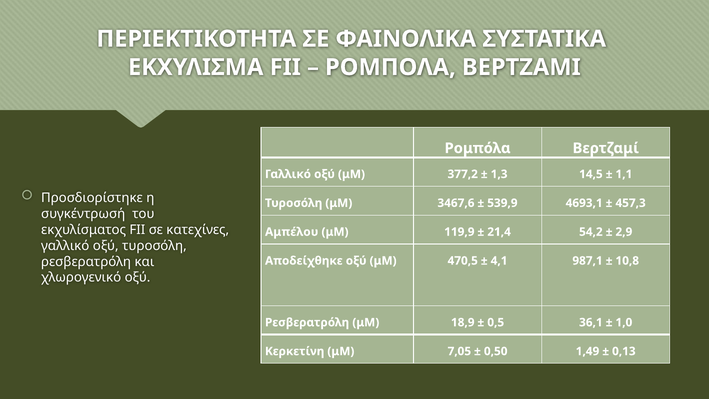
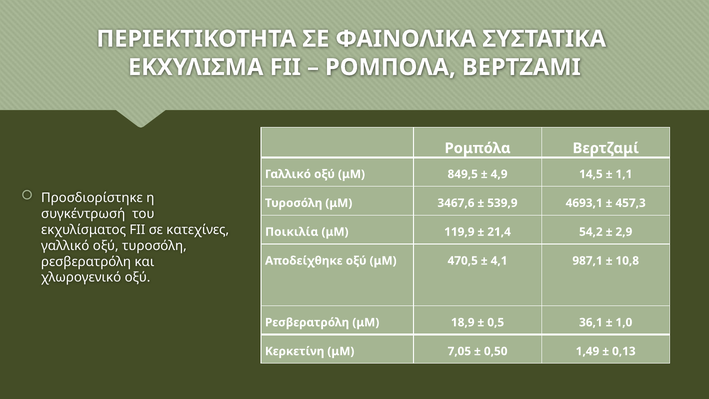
377,2: 377,2 -> 849,5 (463, 174)
1,3: 1,3 -> 4,9 (499, 174)
Αμπέλου: Αμπέλου -> Ποικιλία (292, 232)
